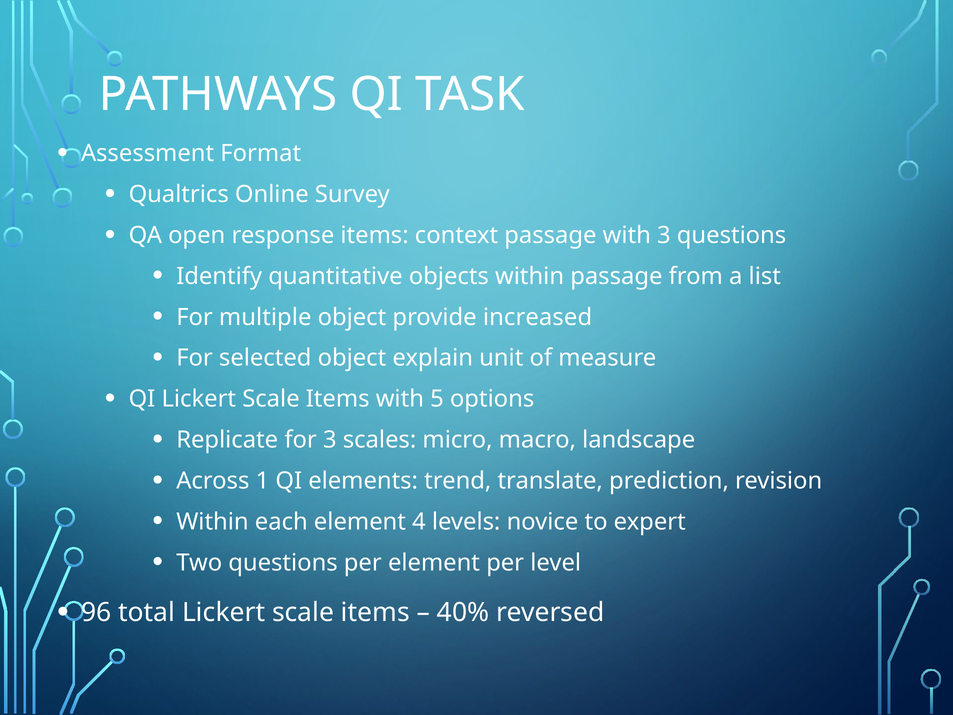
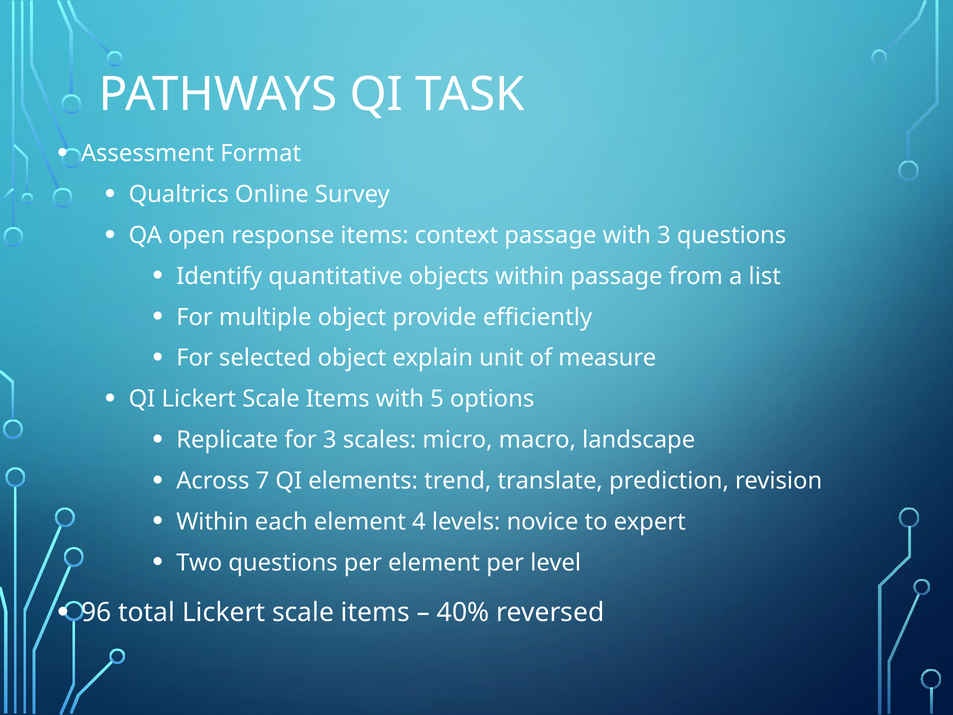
increased: increased -> efficiently (538, 317)
1: 1 -> 7 (262, 481)
